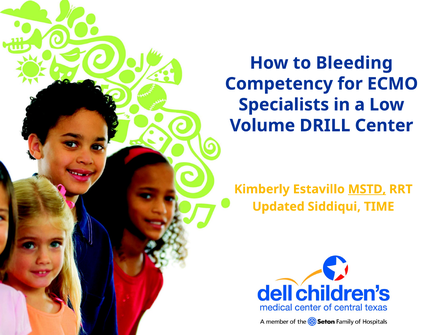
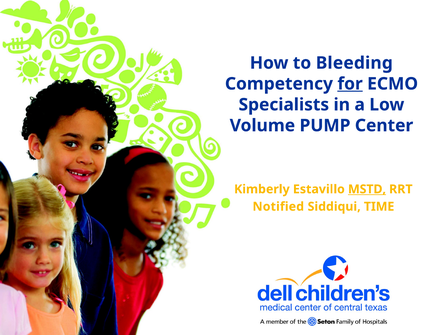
for underline: none -> present (350, 84)
DRILL: DRILL -> PUMP (325, 125)
Updated: Updated -> Notified (278, 206)
